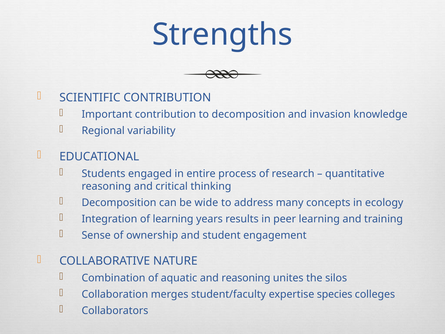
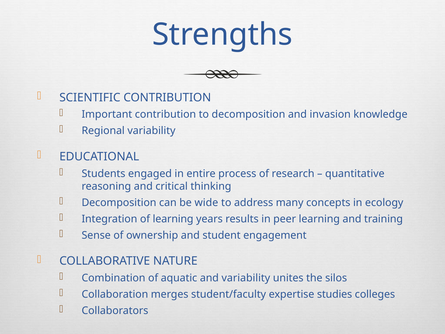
and reasoning: reasoning -> variability (246, 278)
species: species -> studies (335, 294)
